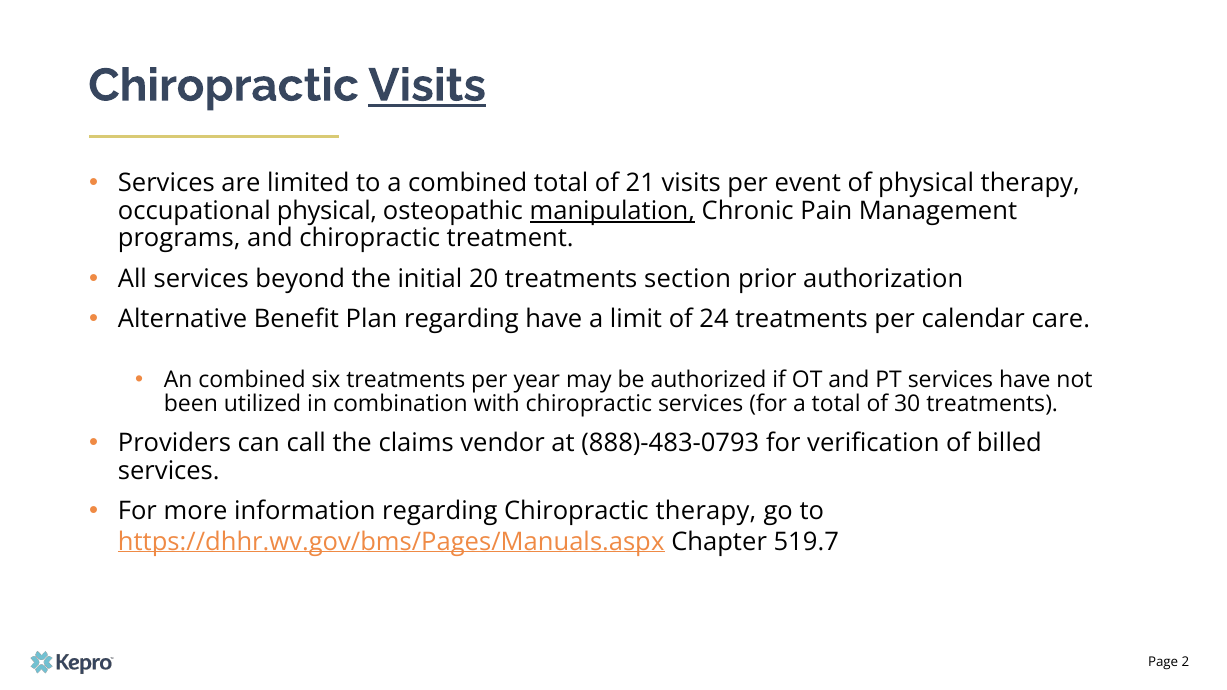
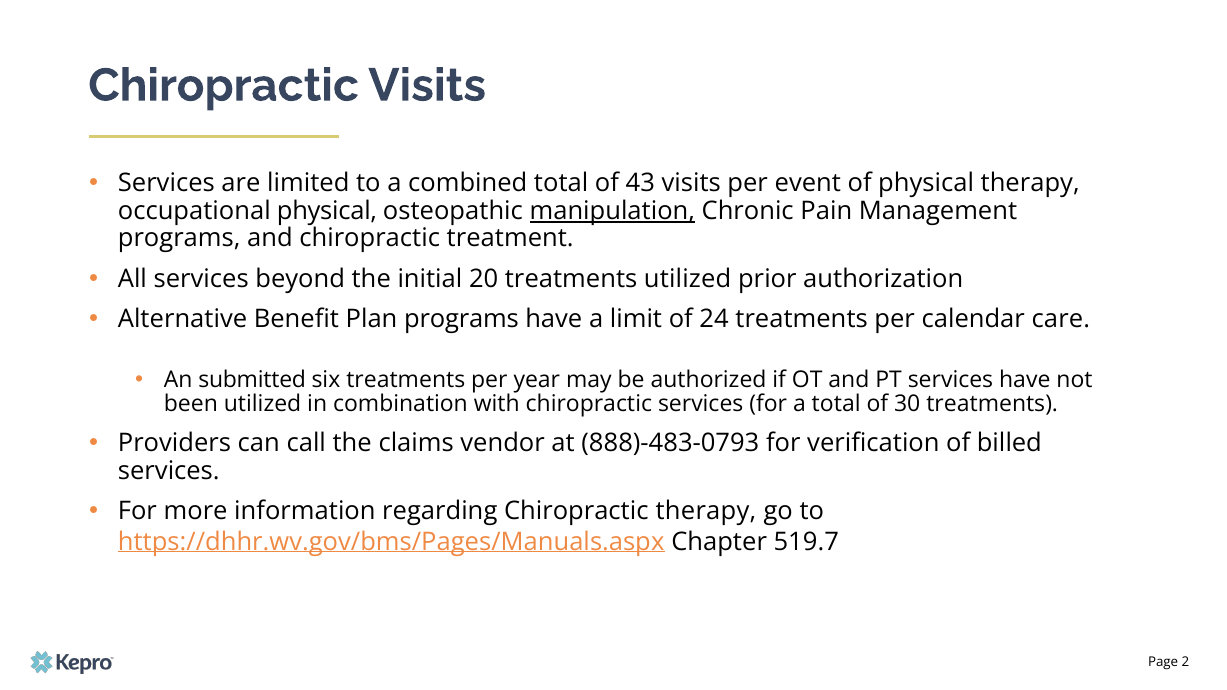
Visits underline: present -> none (427, 85)
21: 21 -> 43 (640, 183)
treatments section: section -> utilized (688, 279)
Plan regarding: regarding -> programs (461, 319)
An combined: combined -> submitted (252, 380)
